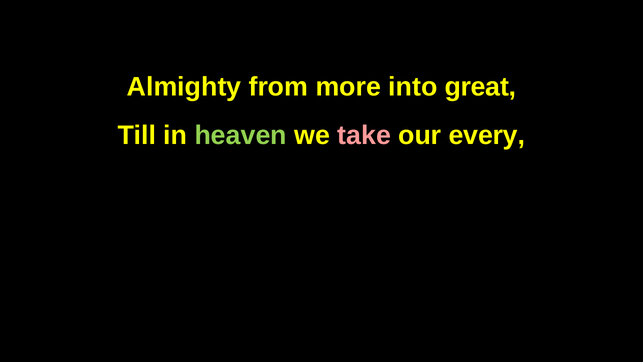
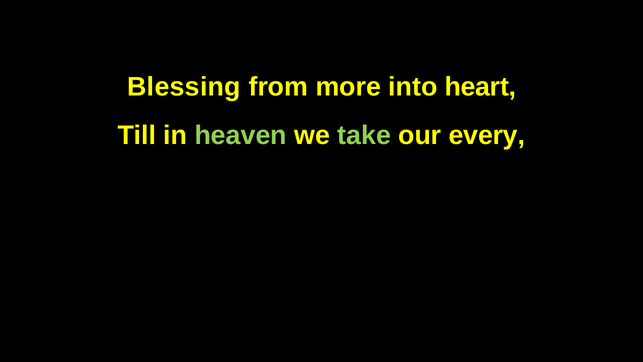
Almighty: Almighty -> Blessing (184, 87)
great: great -> heart (480, 87)
take colour: pink -> light green (364, 135)
